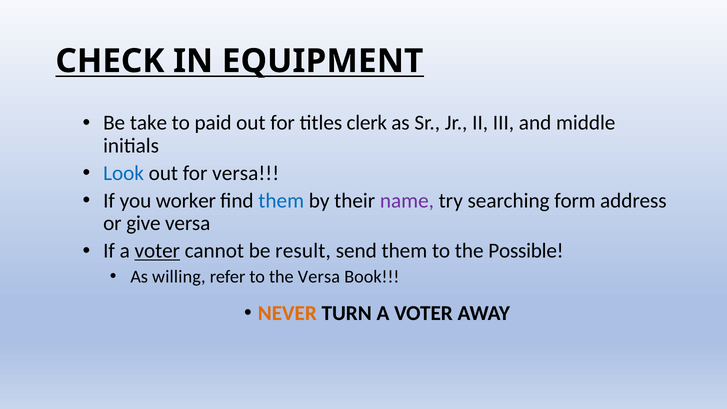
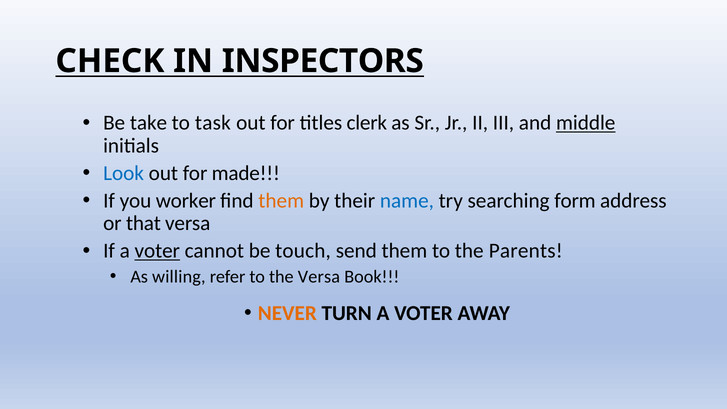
EQUIPMENT: EQUIPMENT -> INSPECTORS (323, 61)
paid: paid -> task (213, 123)
middle underline: none -> present (586, 123)
for versa: versa -> made (246, 173)
them colour: blue -> orange (281, 201)
name colour: purple -> blue (407, 201)
give: give -> that (143, 223)
result: result -> touch (303, 251)
Possible: Possible -> Parents (526, 251)
